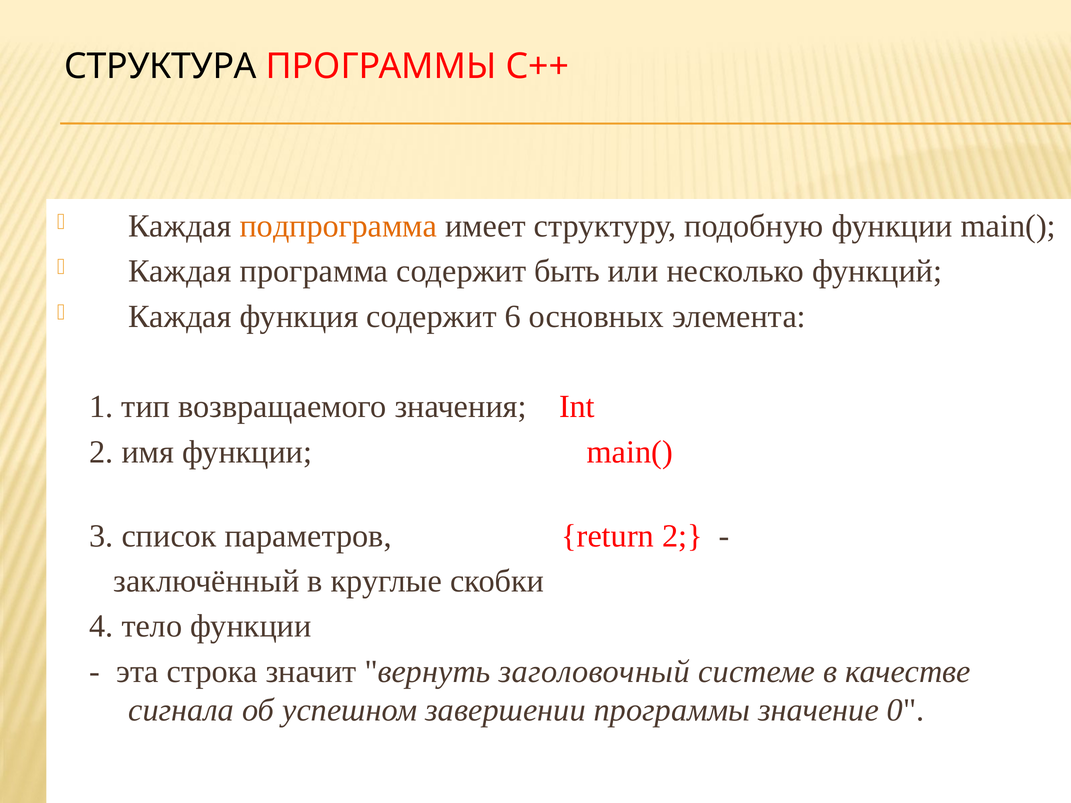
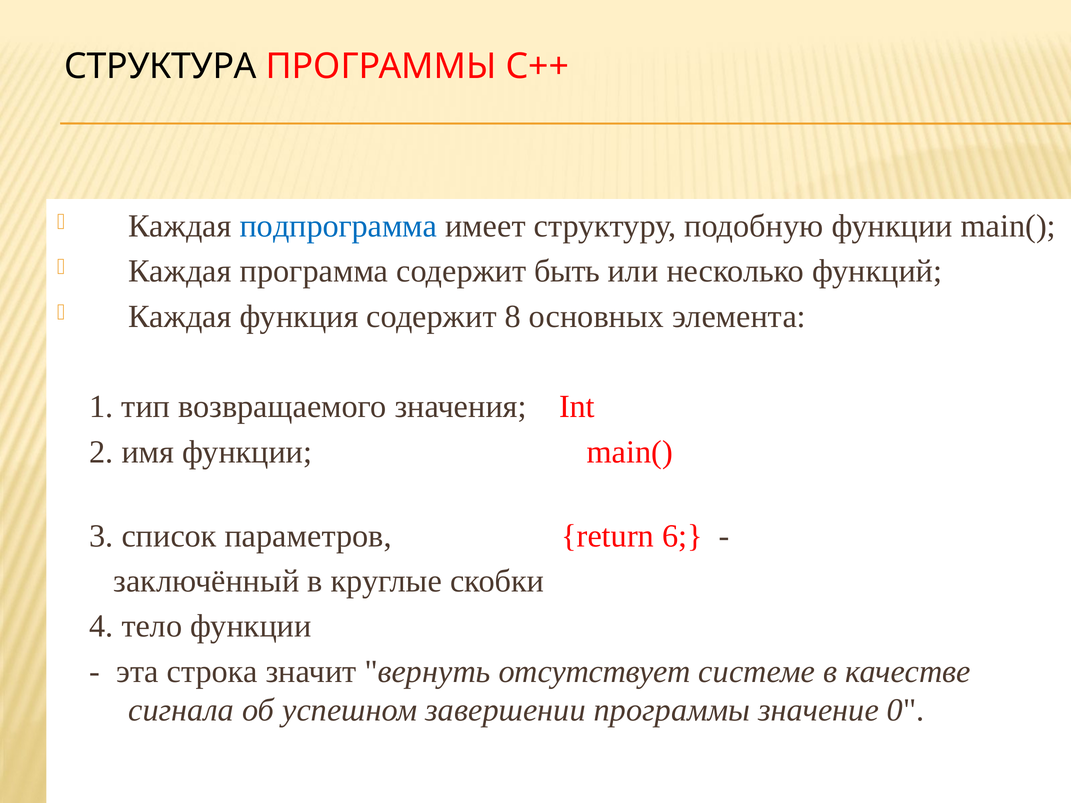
подпрограмма colour: orange -> blue (338, 226)
6: 6 -> 8 (513, 317)
return 2: 2 -> 6 (682, 536)
заголовочный: заголовочный -> отсутствует (595, 672)
